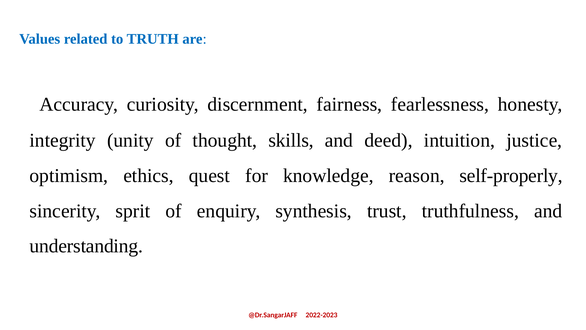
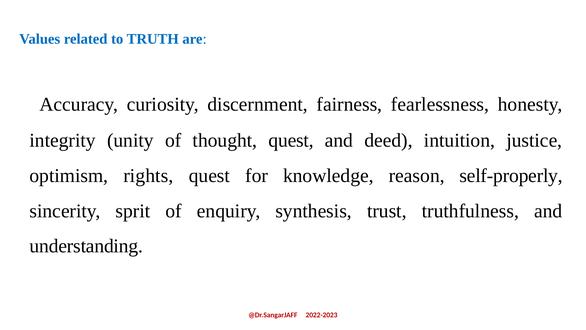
thought skills: skills -> quest (291, 140)
ethics: ethics -> rights (148, 176)
